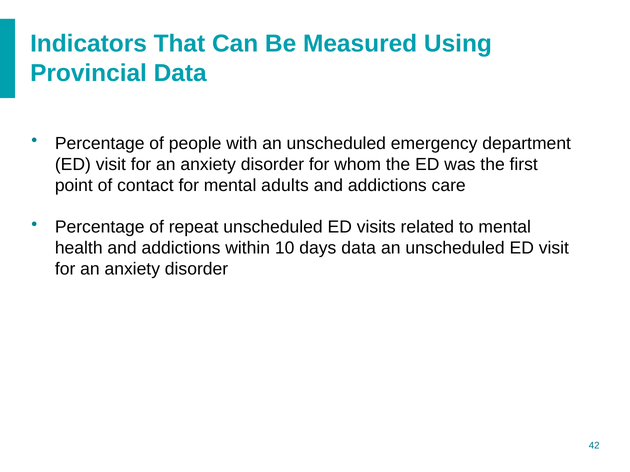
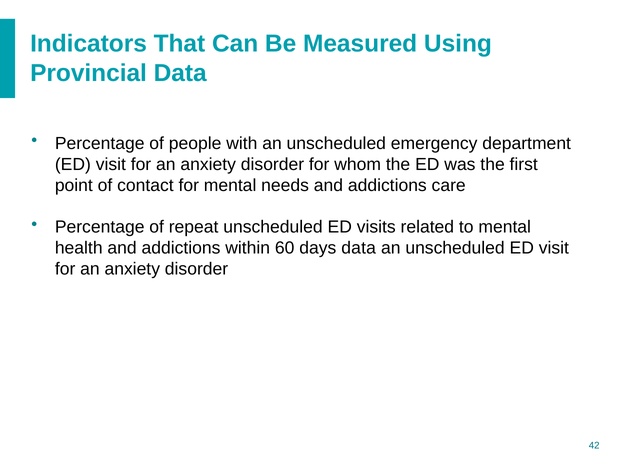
adults: adults -> needs (285, 186)
10: 10 -> 60 (285, 248)
